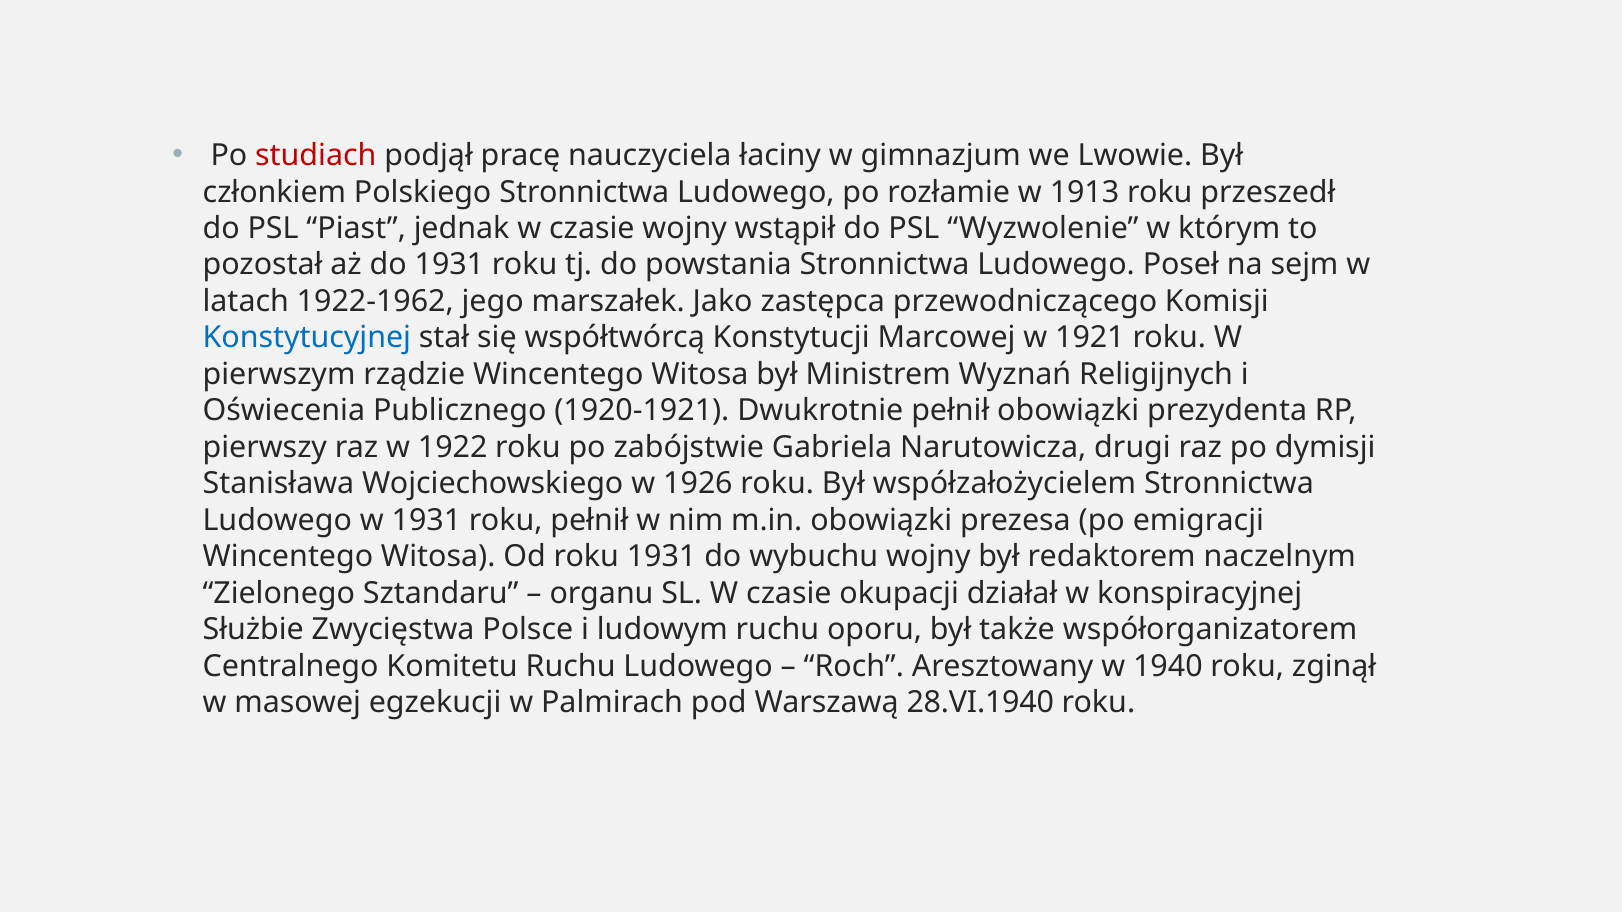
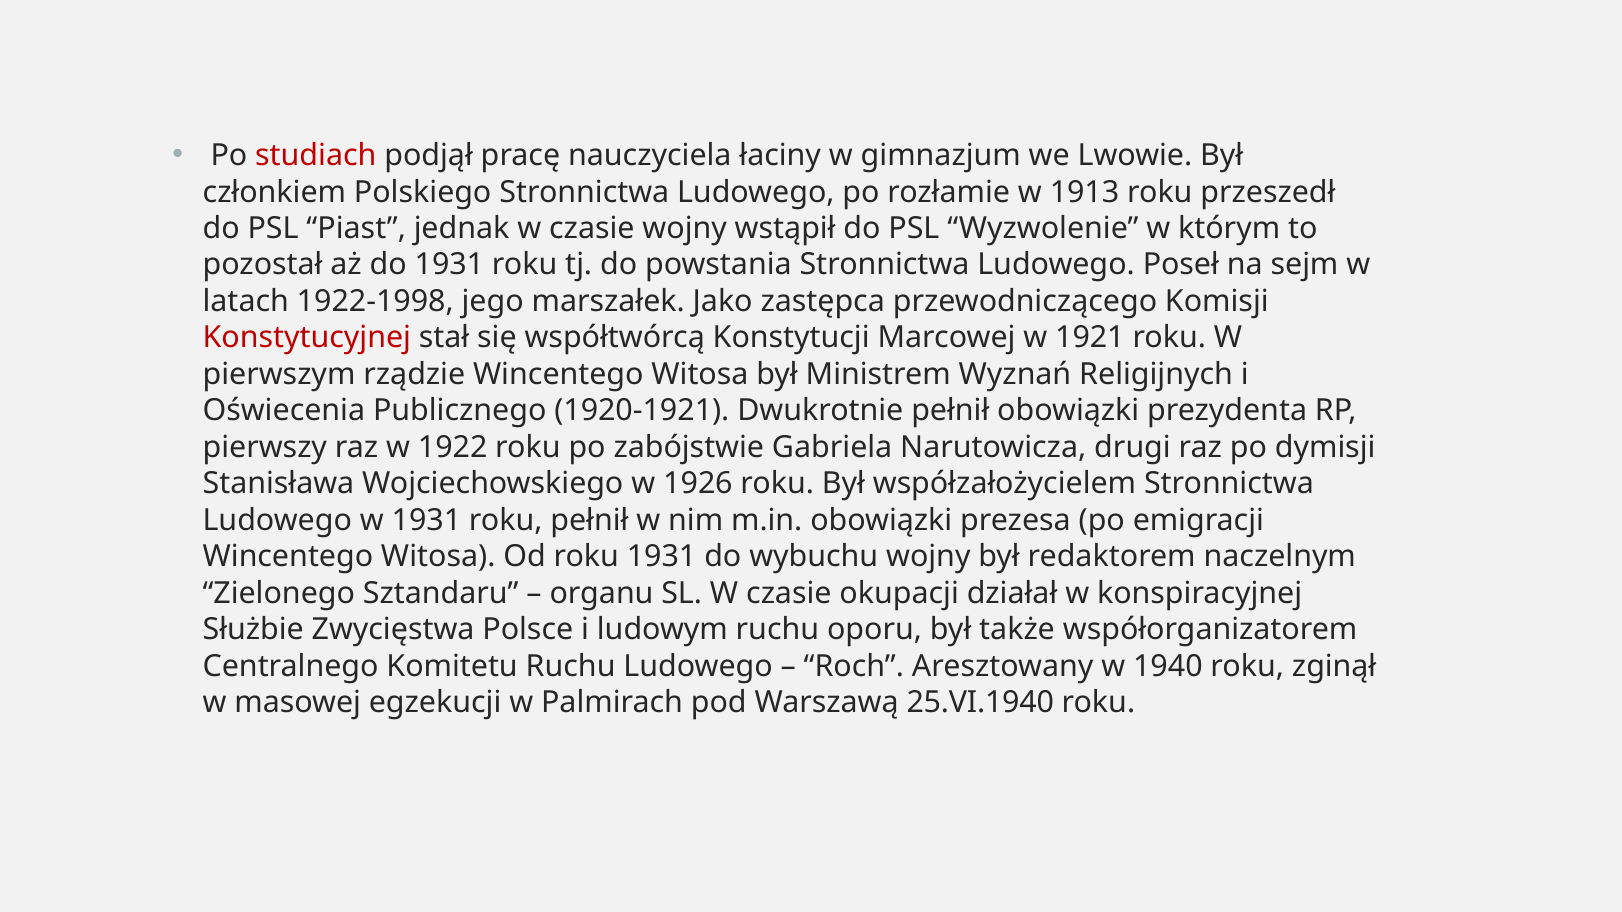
1922-1962: 1922-1962 -> 1922-1998 (375, 302)
Konstytucyjnej colour: blue -> red (307, 338)
28.VI.1940: 28.VI.1940 -> 25.VI.1940 (980, 703)
